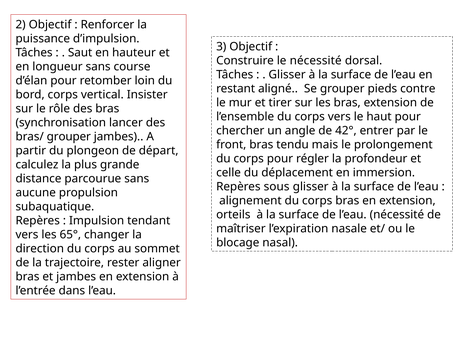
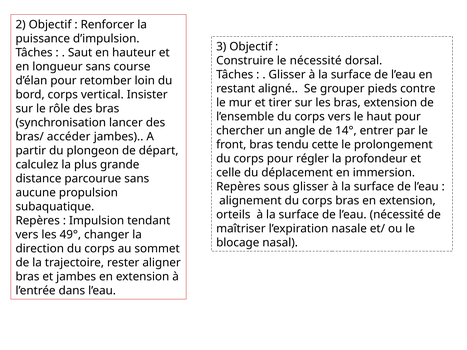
42°: 42° -> 14° (346, 131)
bras/ grouper: grouper -> accéder (69, 137)
mais: mais -> cette (325, 145)
65°: 65° -> 49° (70, 235)
